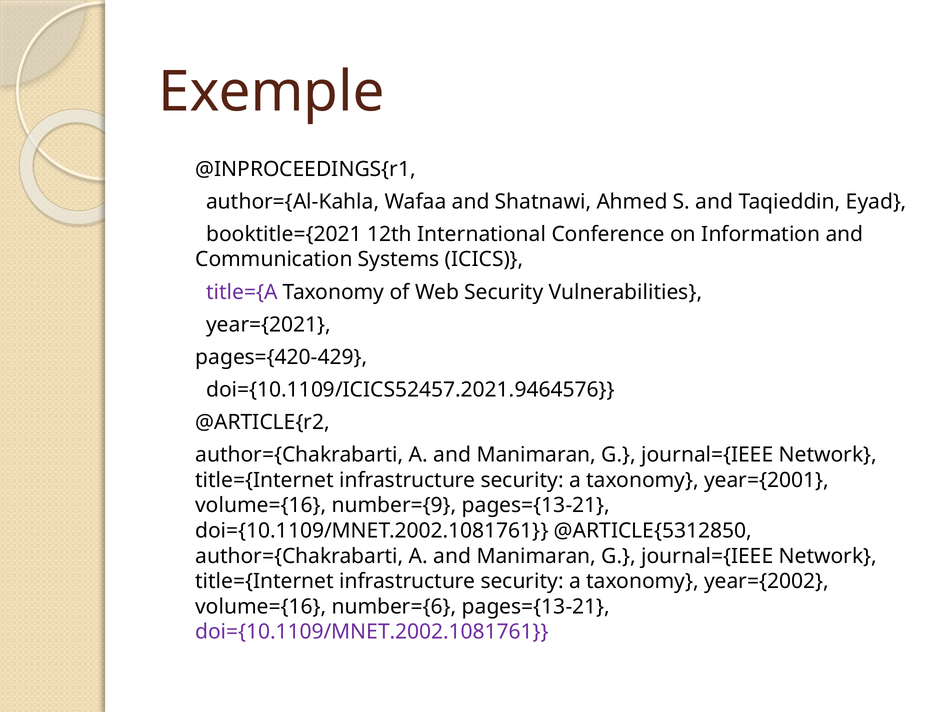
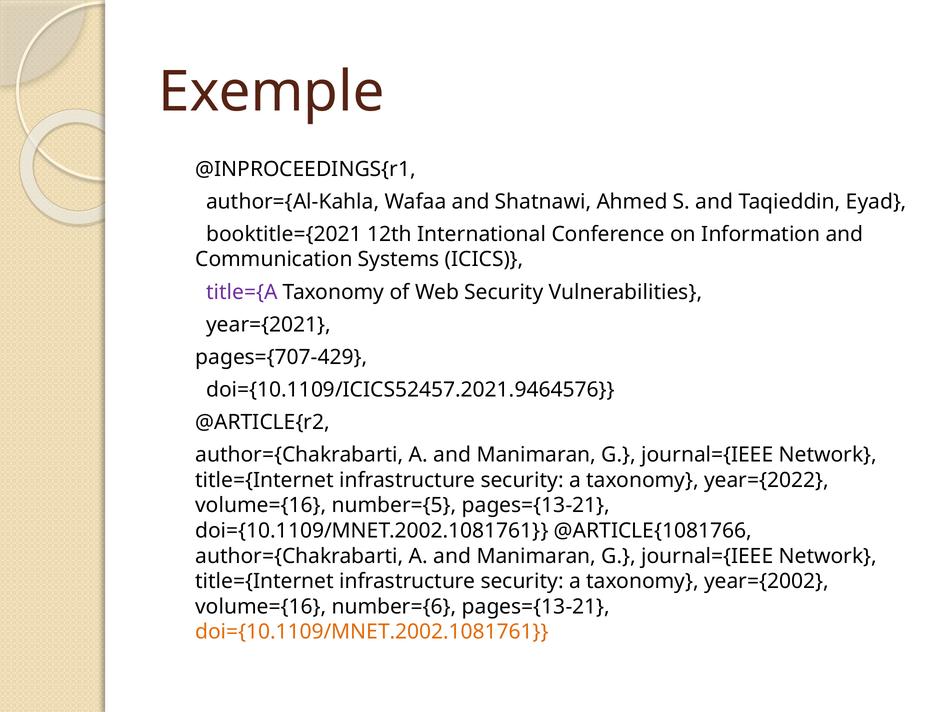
pages={420-429: pages={420-429 -> pages={707-429 (281, 357)
year={2001: year={2001 -> year={2022 (766, 480)
number={9: number={9 -> number={5 (394, 505)
@ARTICLE{5312850: @ARTICLE{5312850 -> @ARTICLE{1081766 (653, 531)
doi={10.1109/MNET.2002.1081761 colour: purple -> orange (372, 632)
